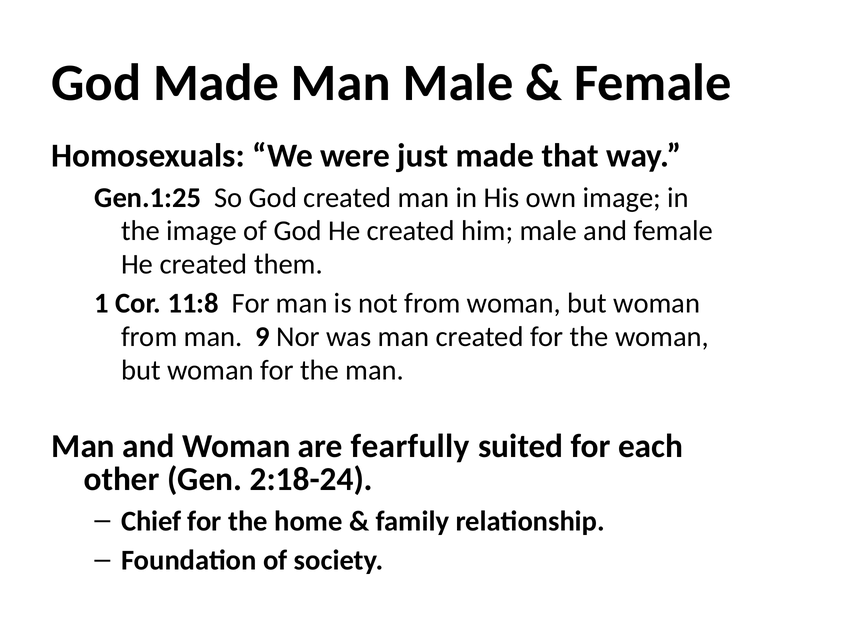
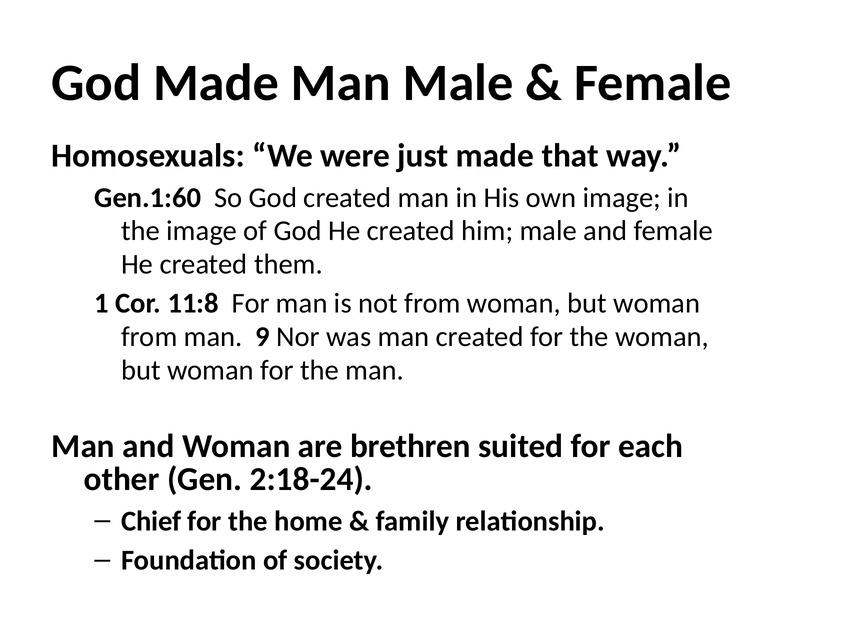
Gen.1:25: Gen.1:25 -> Gen.1:60 (148, 197)
fearfully: fearfully -> brethren (410, 446)
